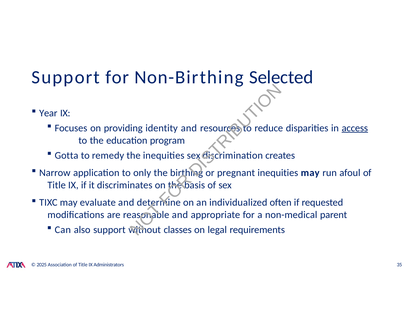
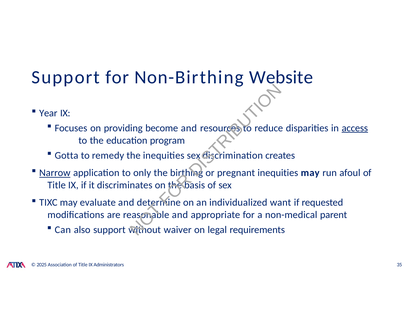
Selected: Selected -> Website (281, 77)
identity: identity -> become (162, 128)
Narrow underline: none -> present (55, 173)
often: often -> want (281, 203)
classes: classes -> waiver (178, 230)
